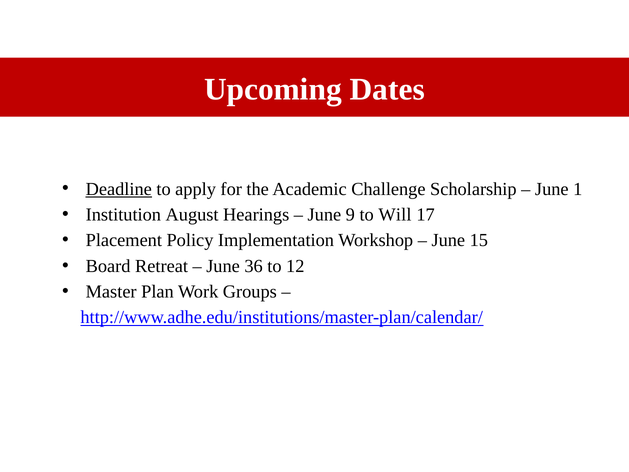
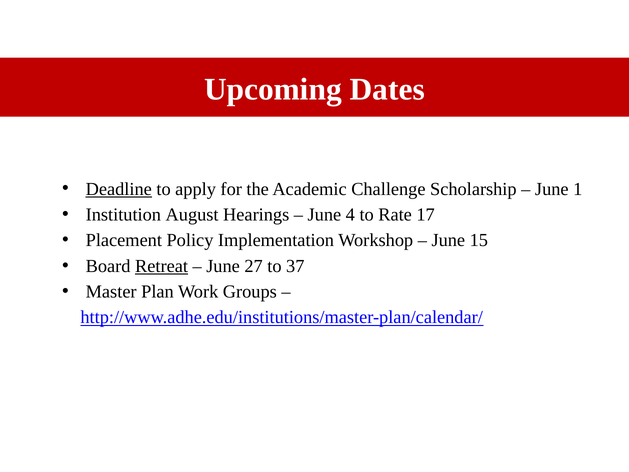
9: 9 -> 4 (350, 215)
Will: Will -> Rate (395, 215)
Retreat underline: none -> present (162, 266)
36: 36 -> 27 (254, 266)
12: 12 -> 37 (295, 266)
